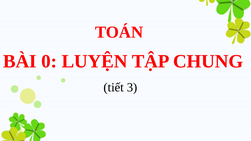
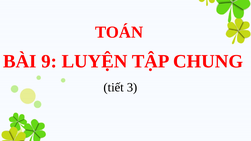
0: 0 -> 9 (49, 61)
